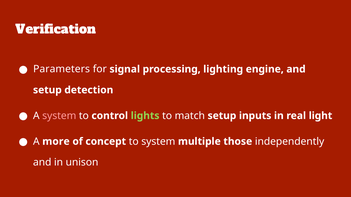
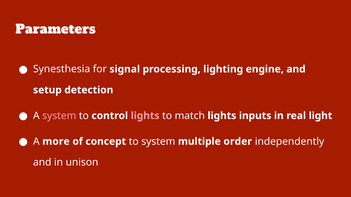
Verification: Verification -> Parameters (56, 30)
Parameters: Parameters -> Synesthesia (62, 69)
lights colour: light green -> pink (145, 116)
match setup: setup -> lights (222, 116)
those: those -> order (238, 142)
